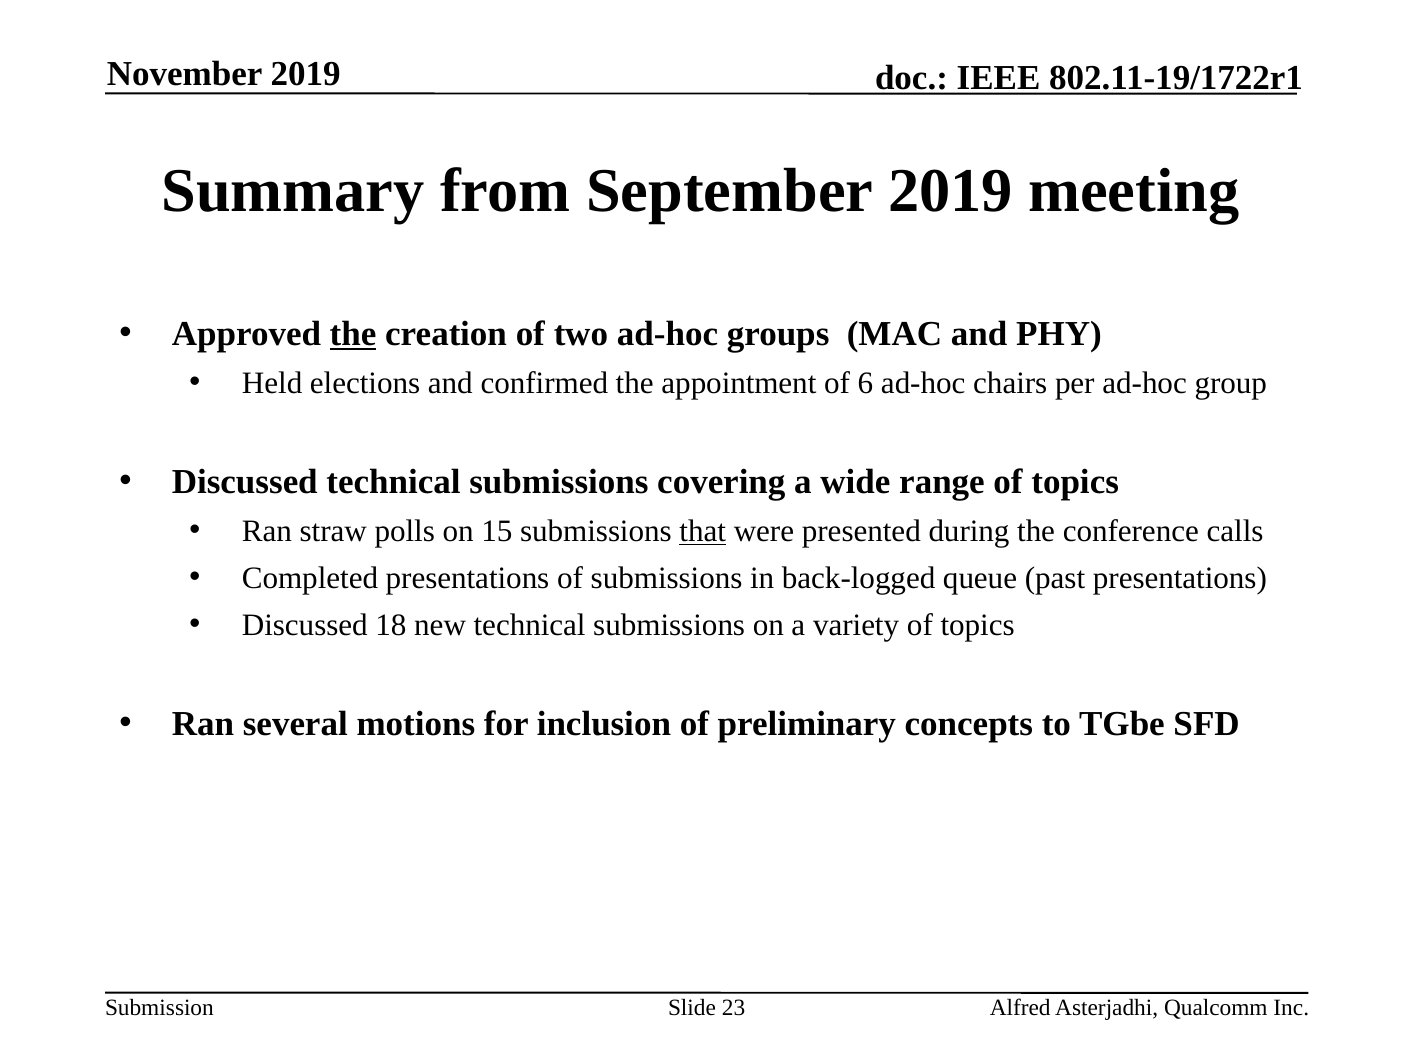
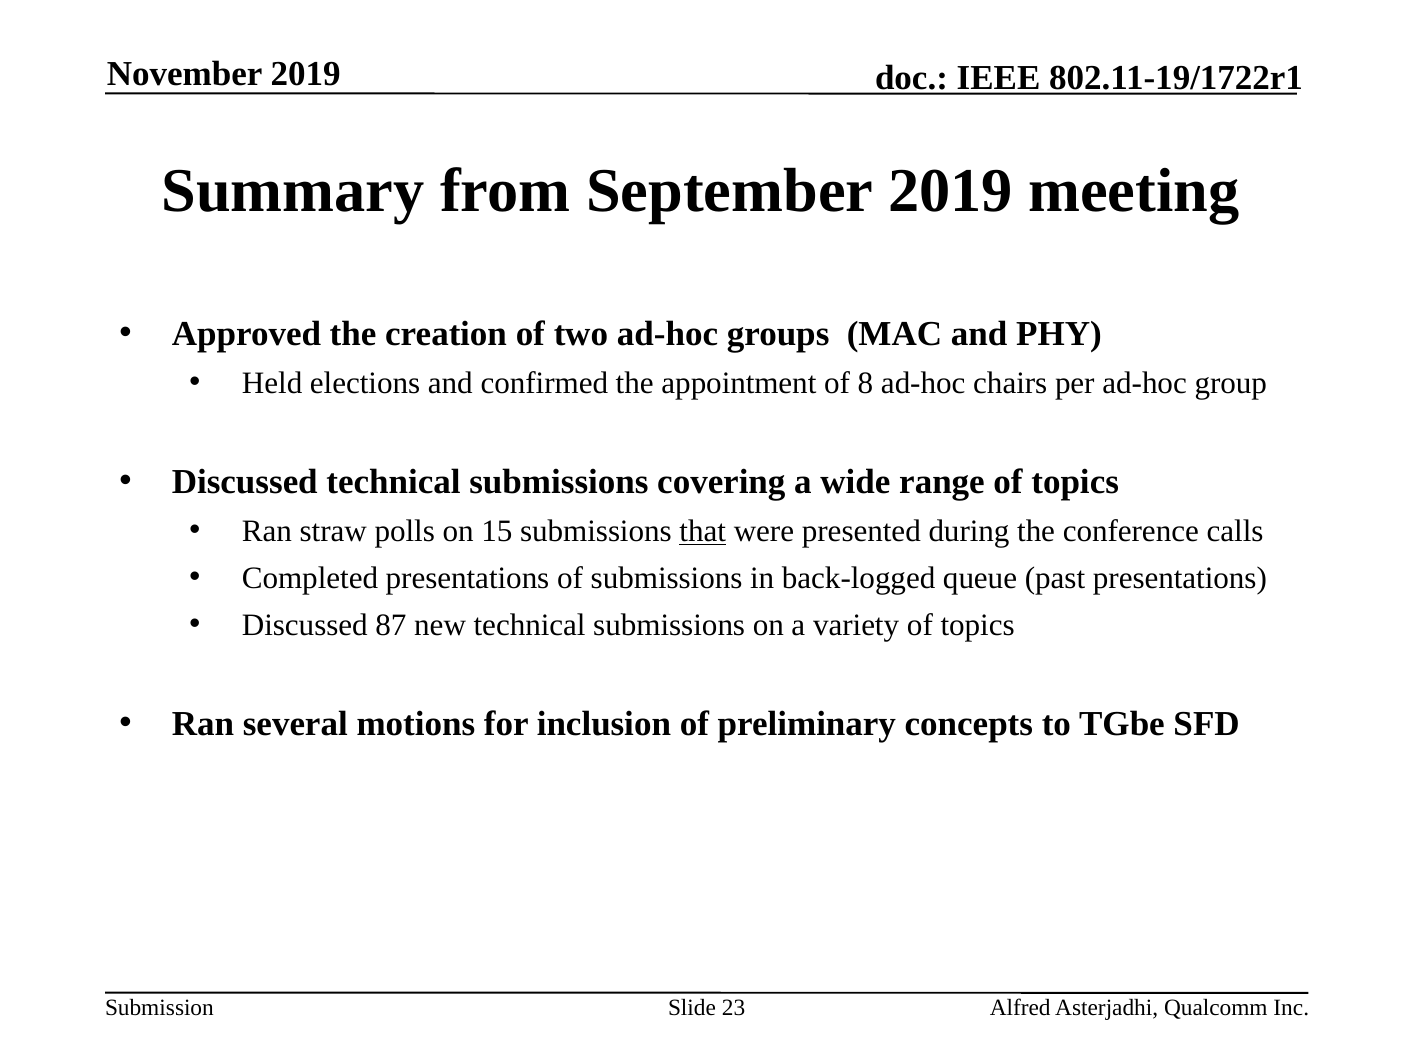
the underline: present -> none (353, 334)
6: 6 -> 8 (865, 383)
18: 18 -> 87 (391, 626)
